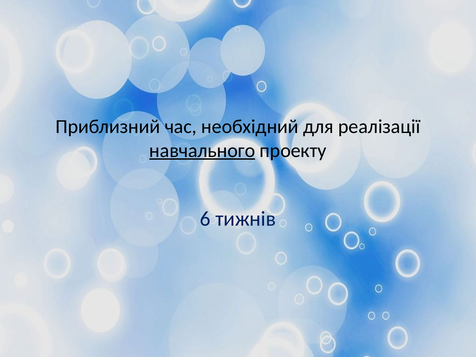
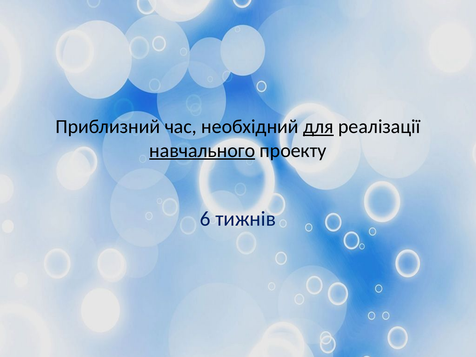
для underline: none -> present (318, 127)
